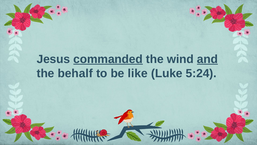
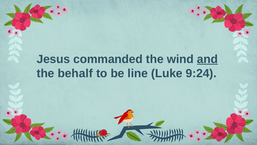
commanded underline: present -> none (108, 59)
like: like -> line (138, 73)
5:24: 5:24 -> 9:24 (201, 73)
